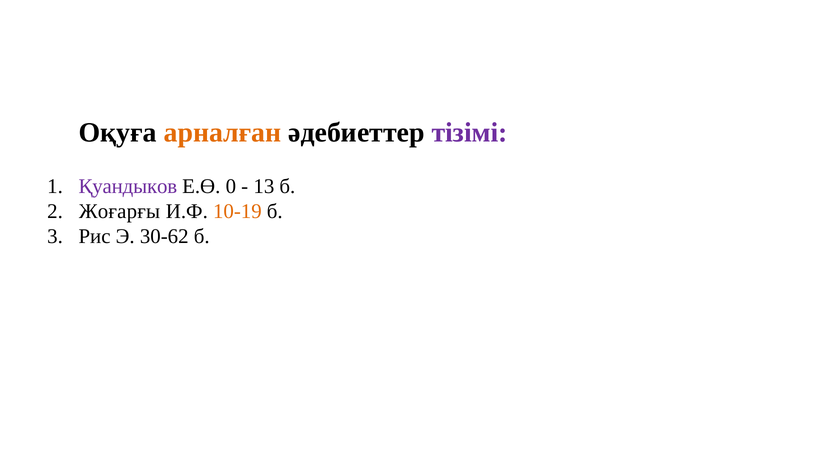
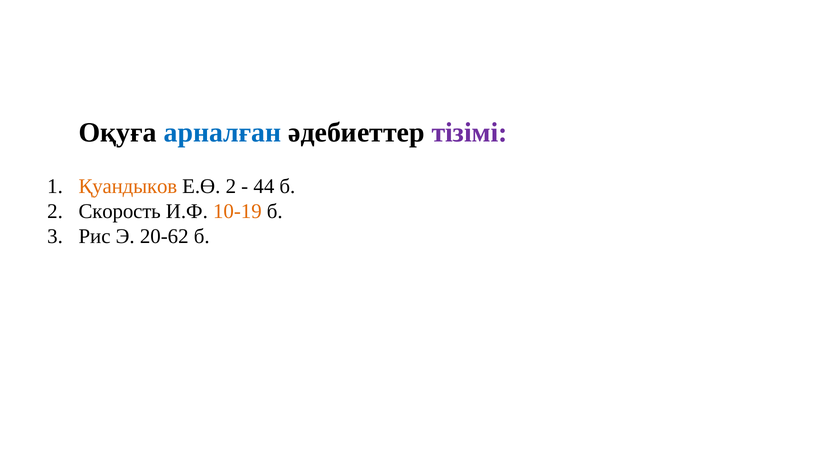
арналған colour: orange -> blue (222, 132)
Қуандыков colour: purple -> orange (128, 186)
Е.Ө 0: 0 -> 2 (231, 186)
13: 13 -> 44 (264, 186)
Жоғарғы: Жоғарғы -> Скорость (120, 211)
30-62: 30-62 -> 20-62 (164, 236)
